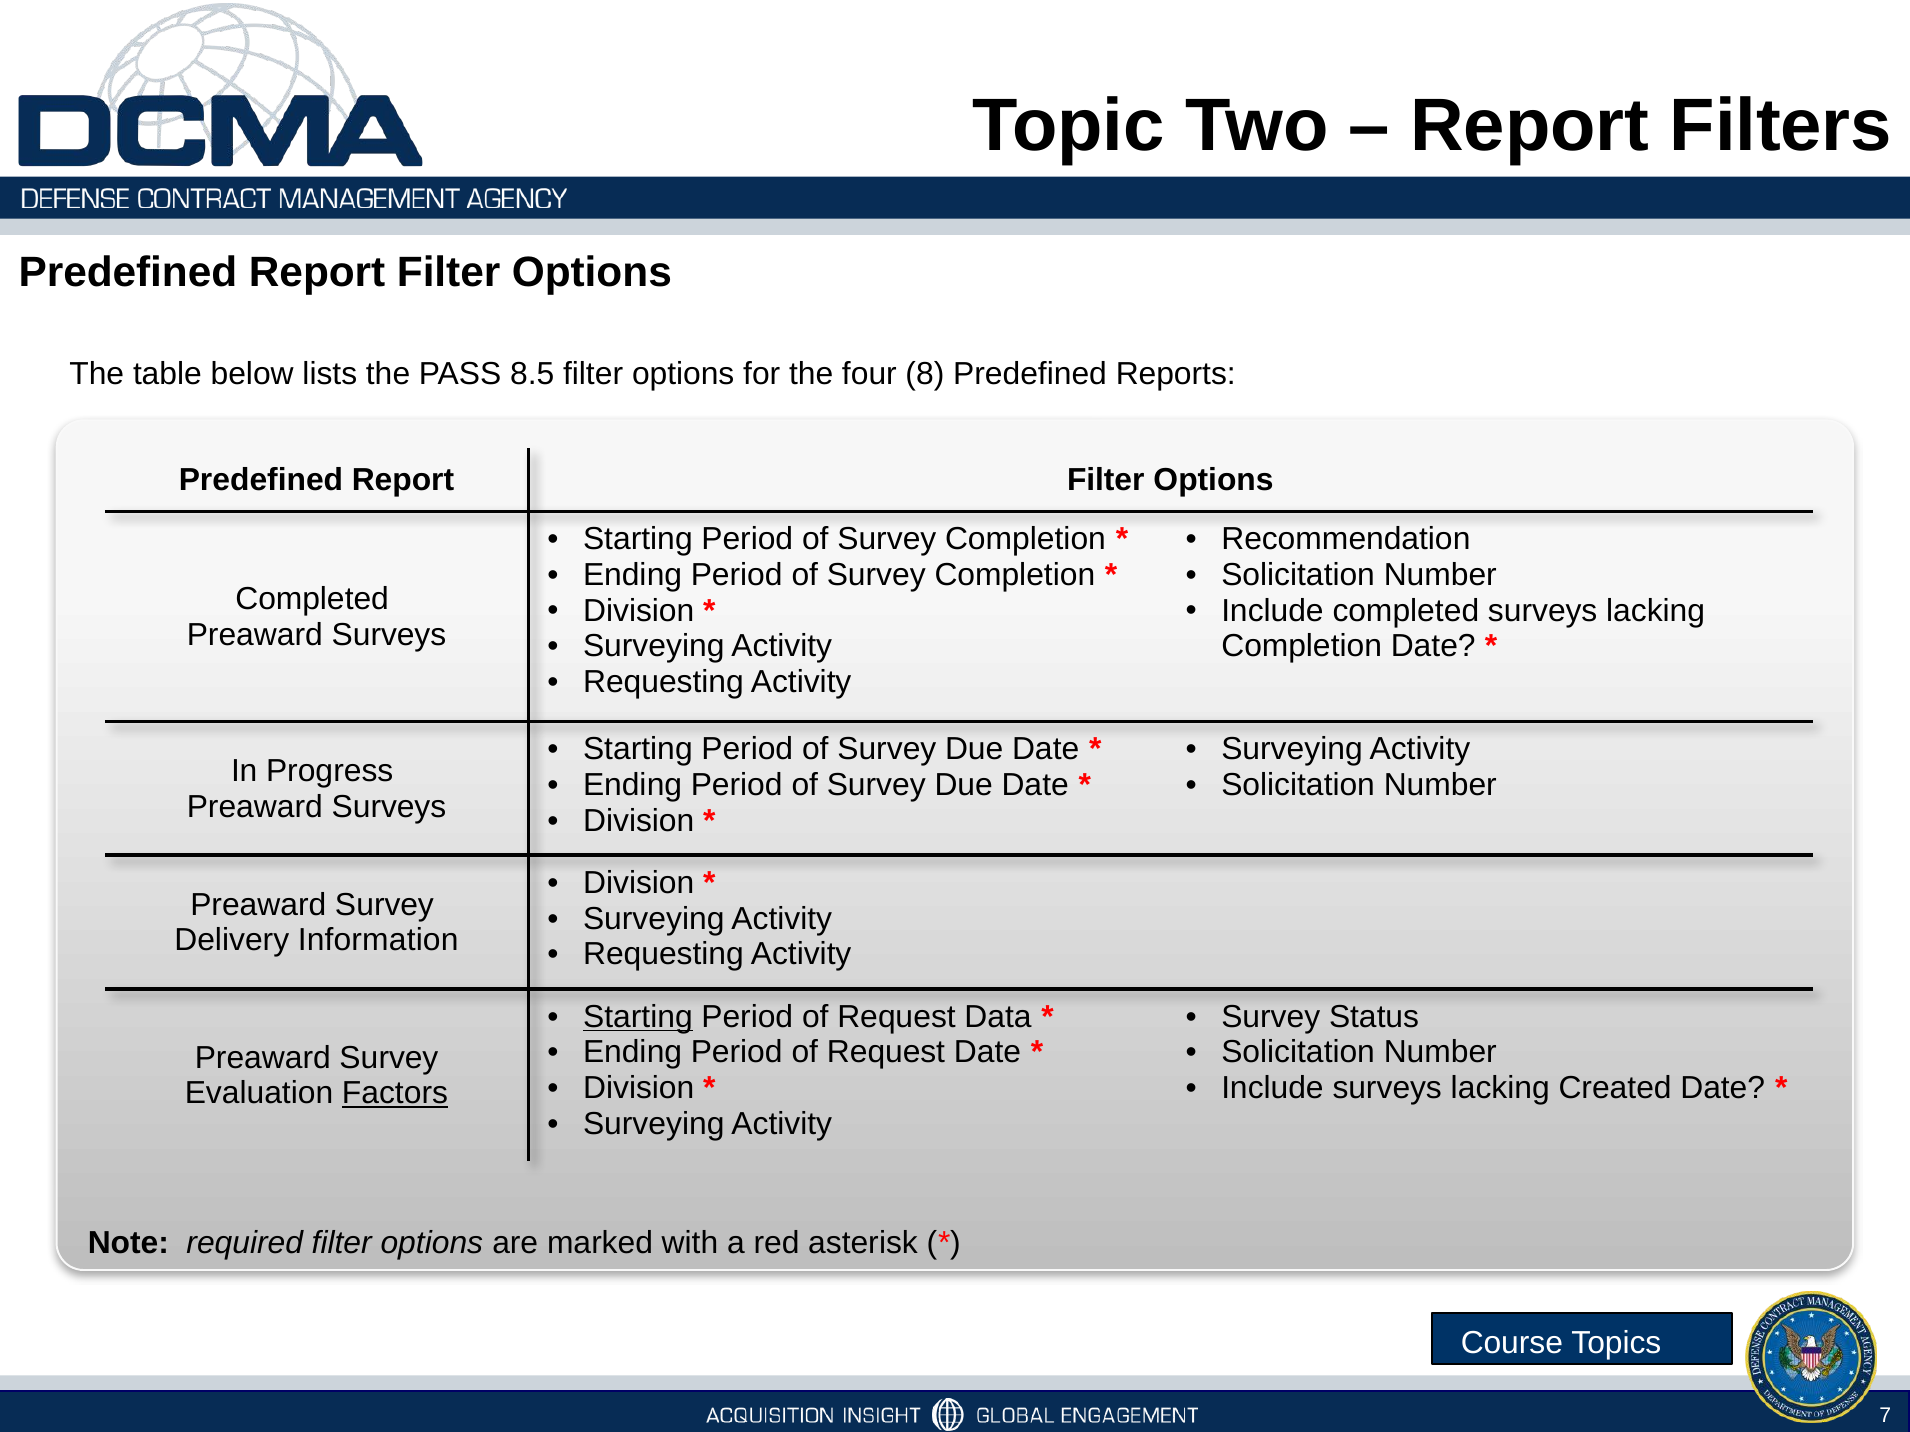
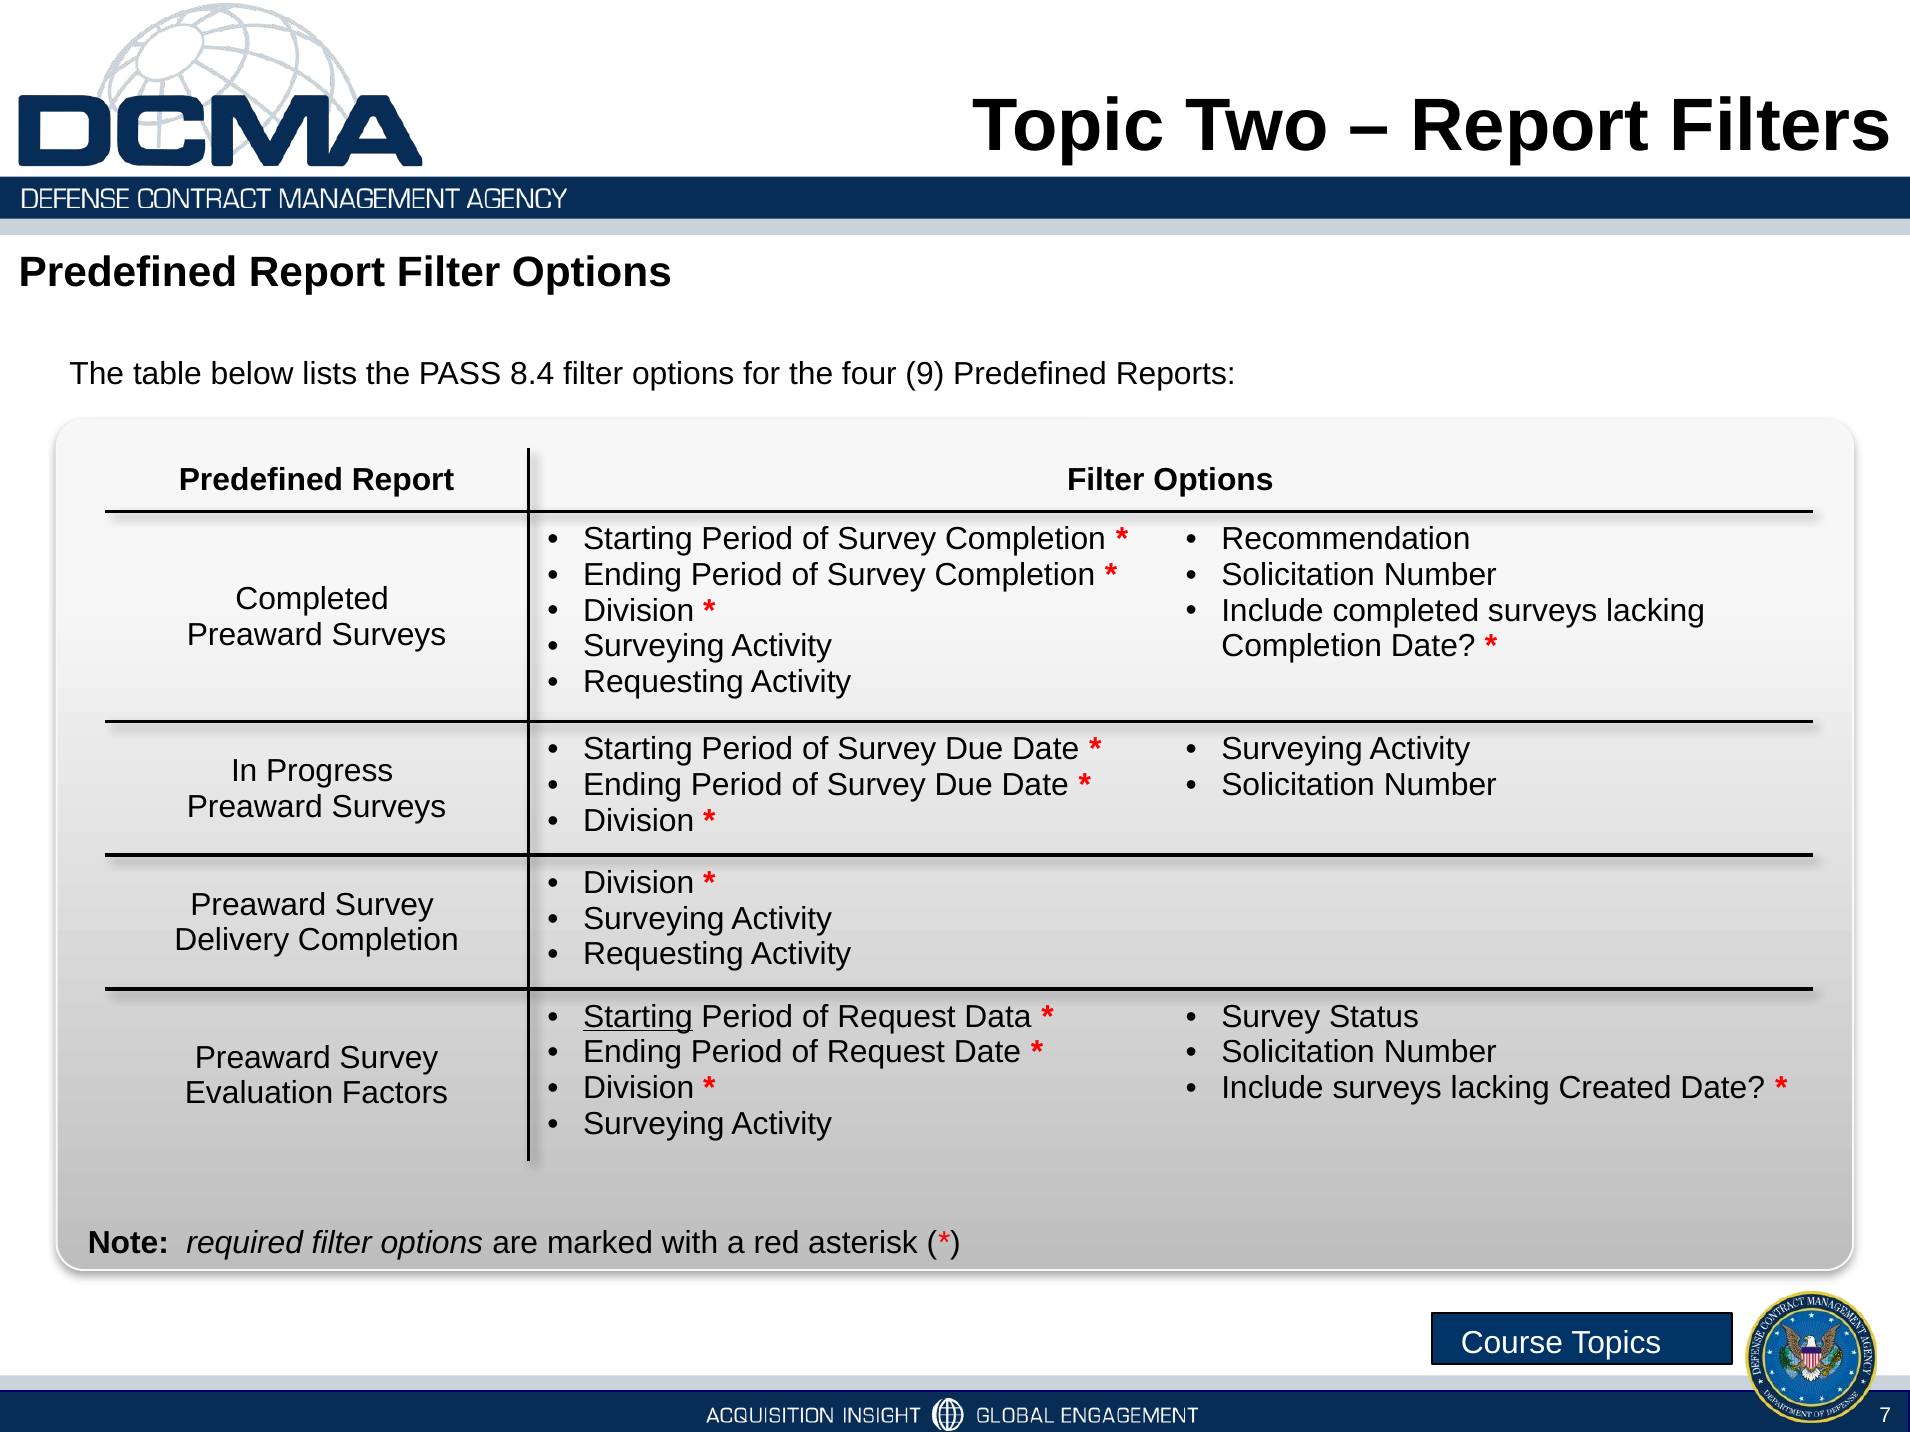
8.5: 8.5 -> 8.4 (532, 374)
8: 8 -> 9 (925, 374)
Delivery Information: Information -> Completion (378, 941)
Factors underline: present -> none (395, 1094)
